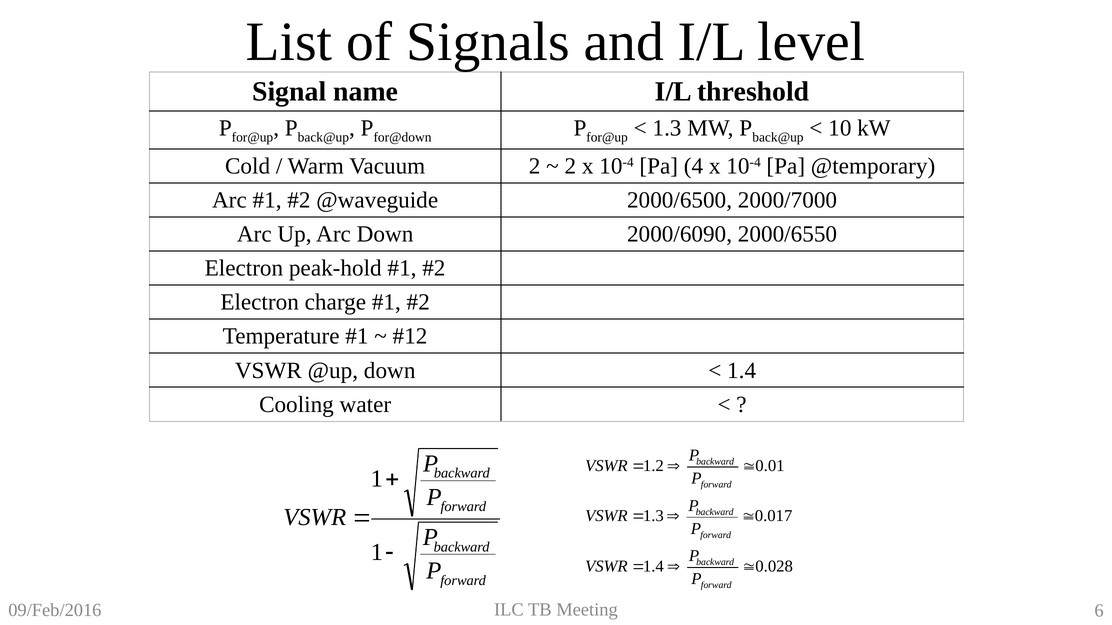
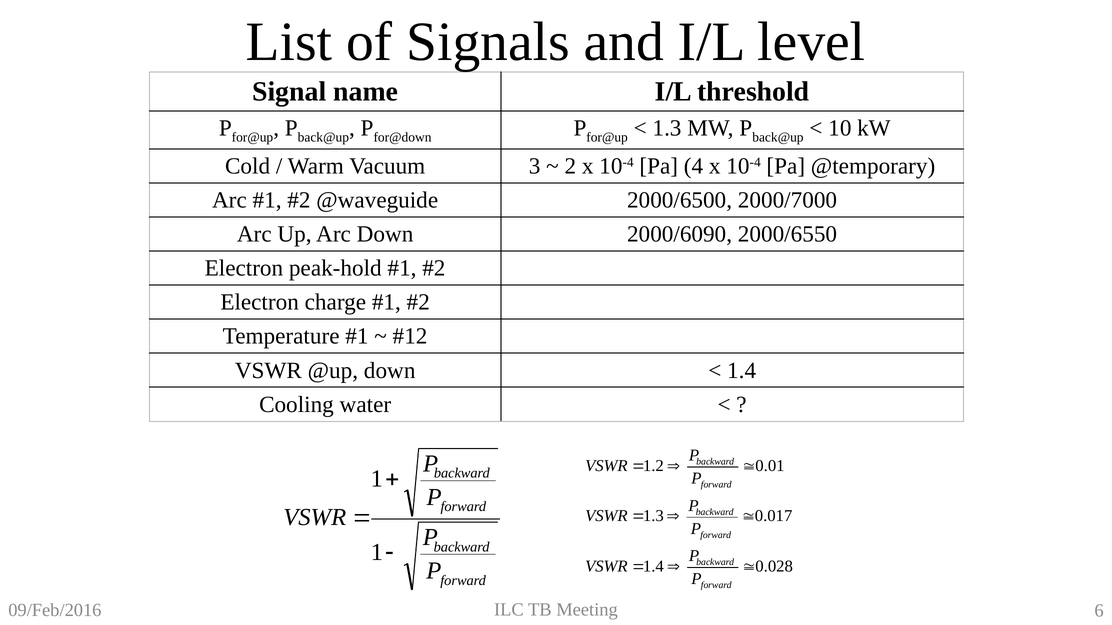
Vacuum 2: 2 -> 3 (535, 166)
